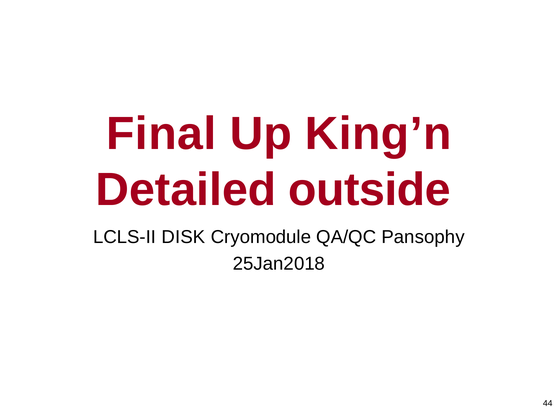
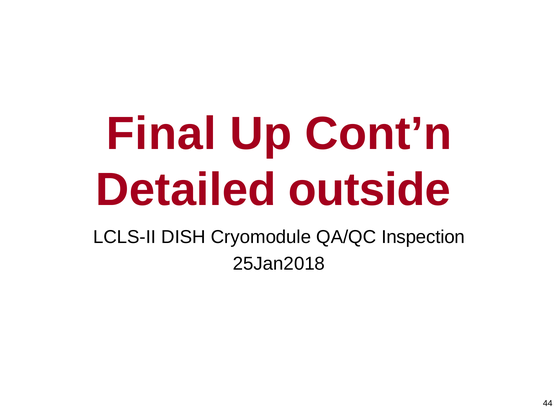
King’n: King’n -> Cont’n (378, 134)
DISK: DISK -> DISH (183, 237)
Pansophy: Pansophy -> Inspection (423, 237)
